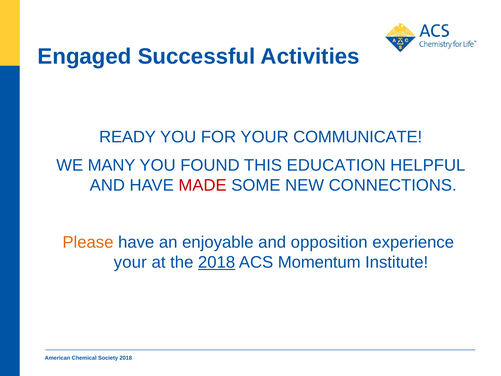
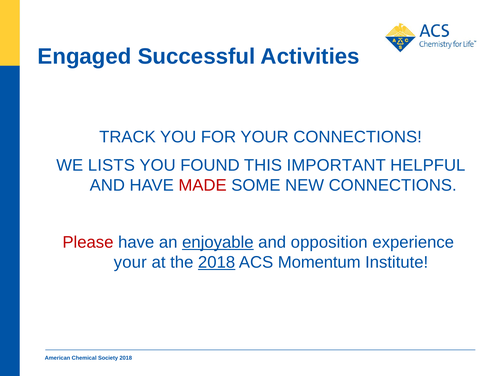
READY: READY -> TRACK (127, 137)
YOUR COMMUNICATE: COMMUNICATE -> CONNECTIONS (358, 137)
MANY: MANY -> LISTS (111, 165)
EDUCATION: EDUCATION -> IMPORTANT (336, 165)
Please colour: orange -> red (88, 242)
enjoyable underline: none -> present (218, 242)
